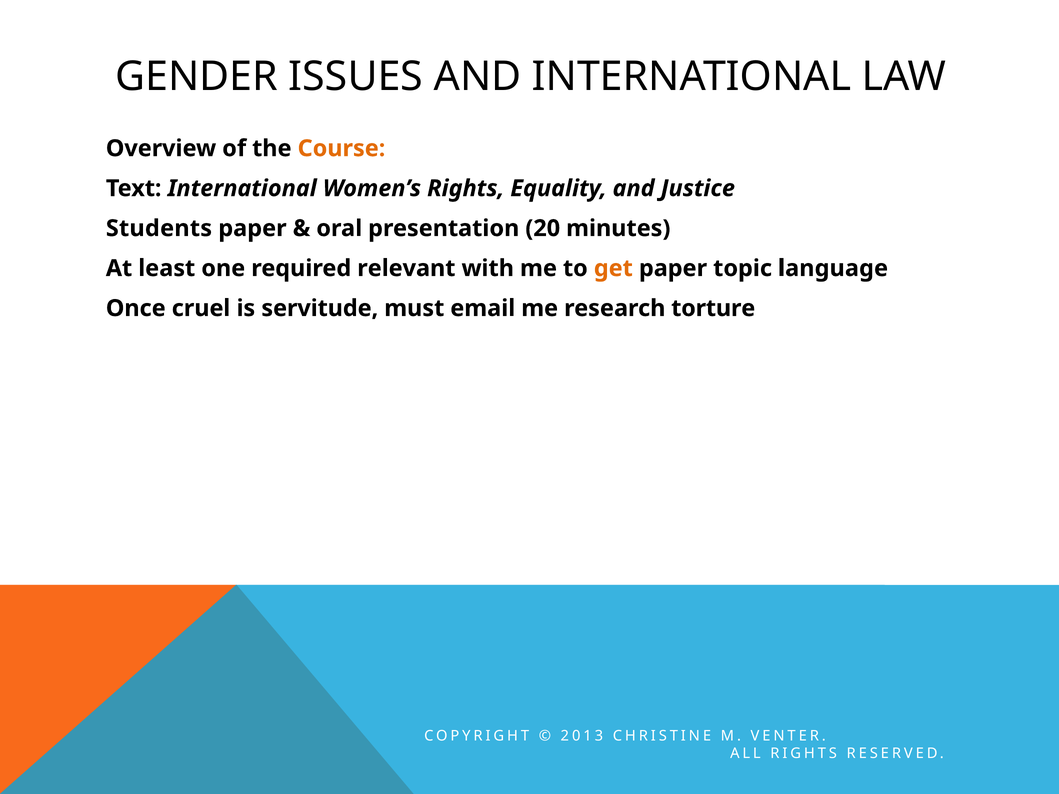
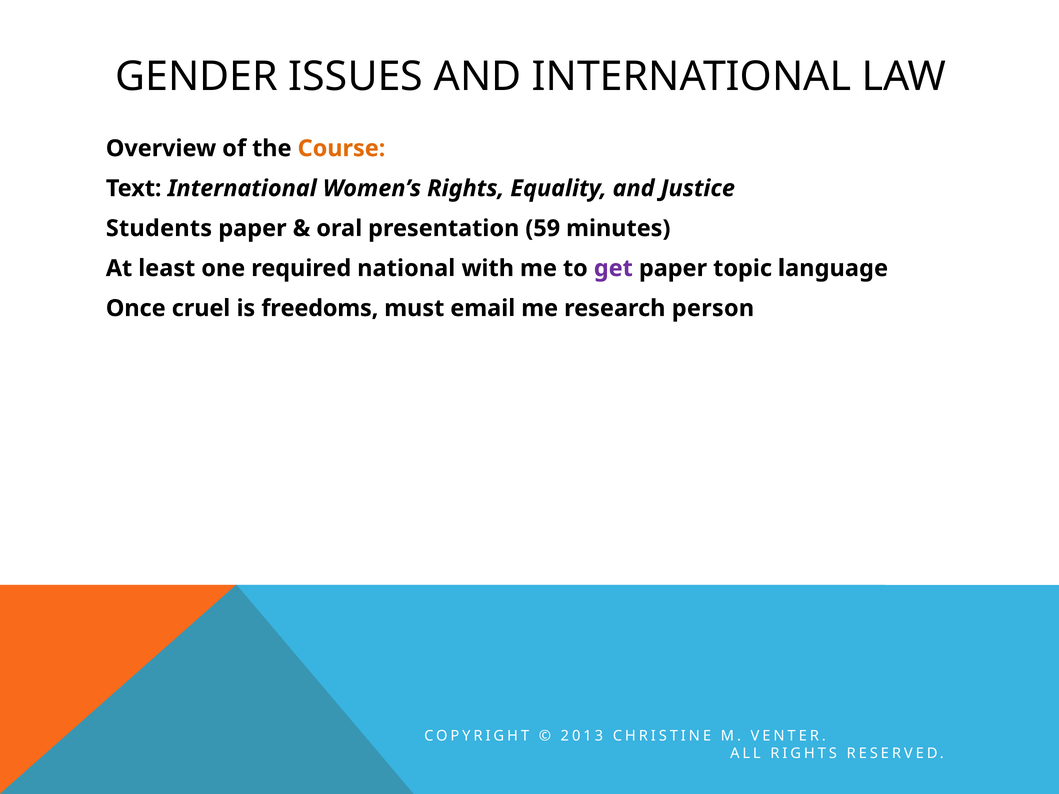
20: 20 -> 59 (543, 228)
relevant: relevant -> national (406, 268)
get colour: orange -> purple (613, 268)
servitude: servitude -> freedoms (320, 308)
torture: torture -> person (713, 308)
